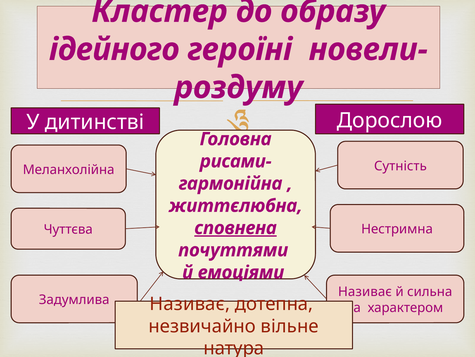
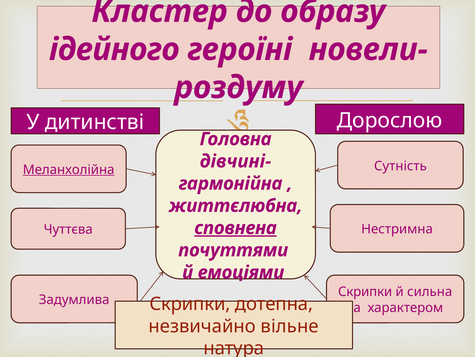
рисами-: рисами- -> дівчині- (236, 161)
Меланхолійна underline: none -> present (69, 169)
Називає: Називає -> Скрипки (365, 291)
Називає: Називає -> Скрипки (190, 303)
